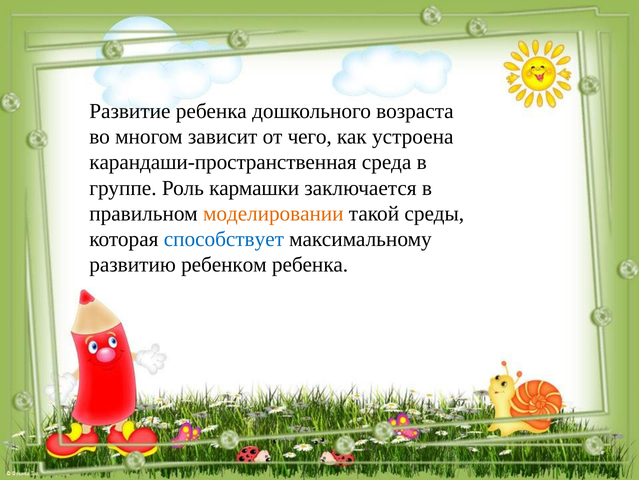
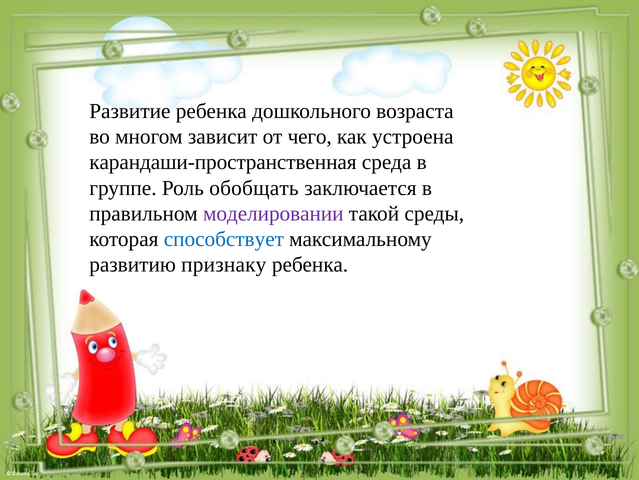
кармашки: кармашки -> обобщать (254, 188)
моделировании colour: orange -> purple (273, 213)
ребенком: ребенком -> признаку (224, 264)
